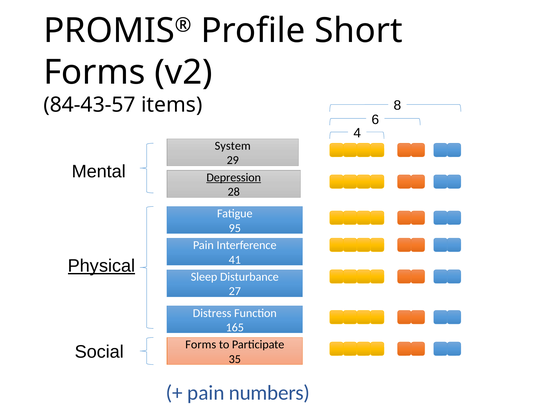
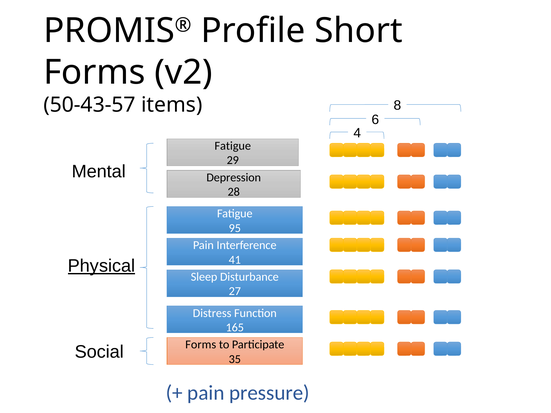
84-43-57: 84-43-57 -> 50-43-57 (90, 105)
System: System -> Fatigue (233, 146)
Depression underline: present -> none (234, 178)
numbers: numbers -> pressure (269, 393)
